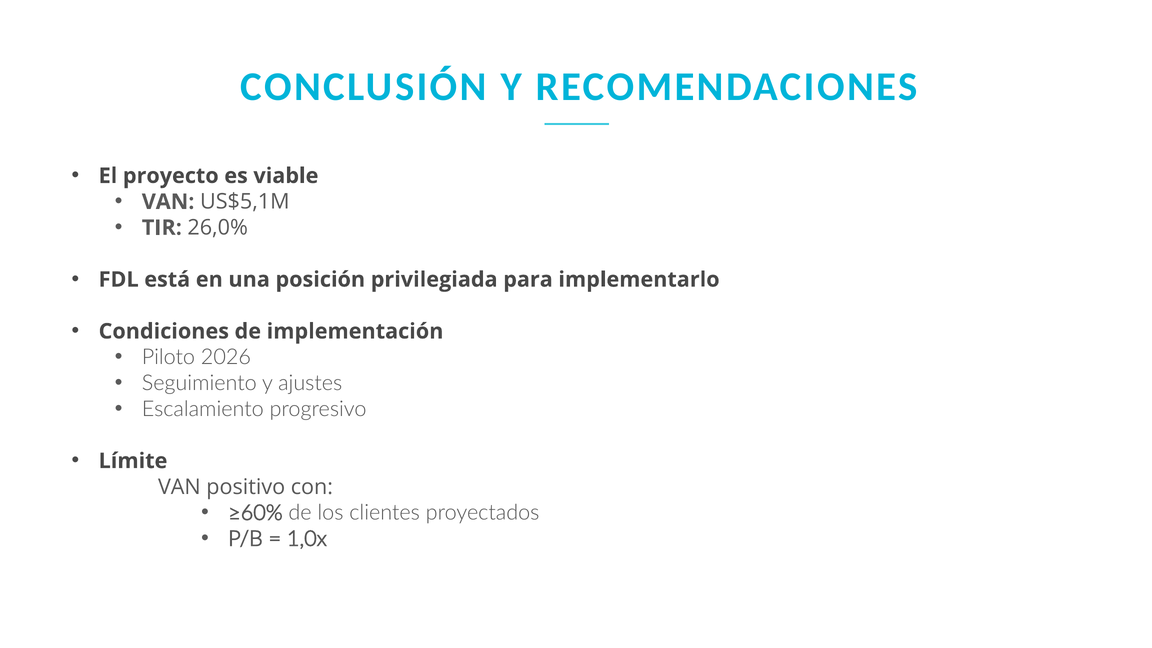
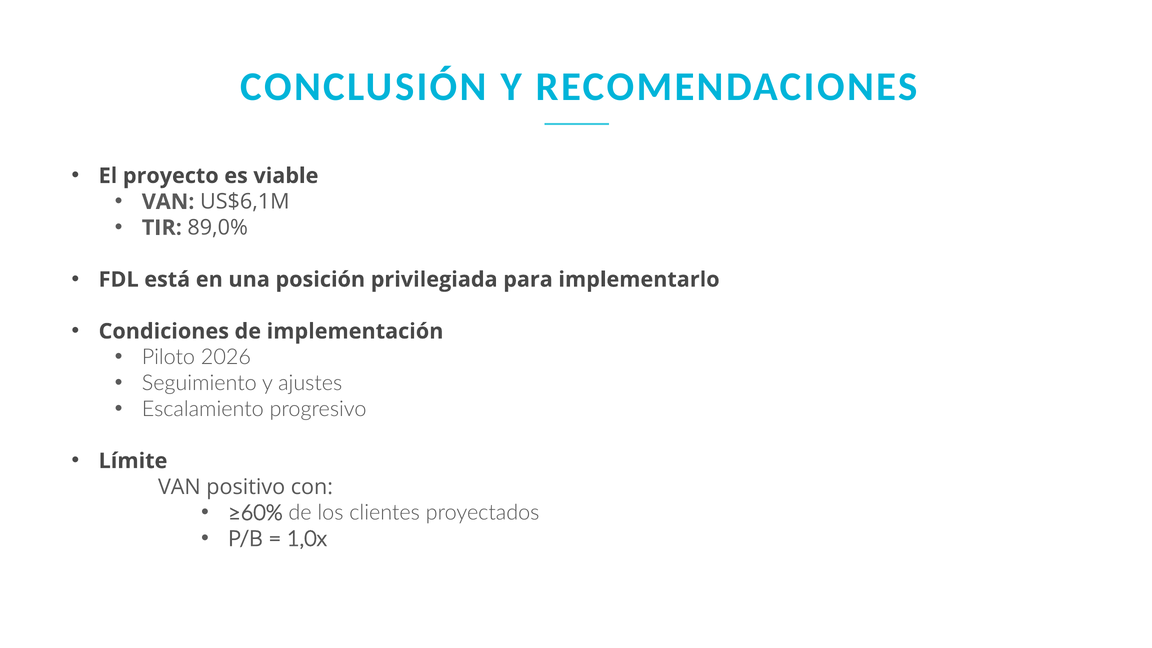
US$5,1M: US$5,1M -> US$6,1M (245, 202)
26,0%: 26,0% -> 89,0% (218, 228)
